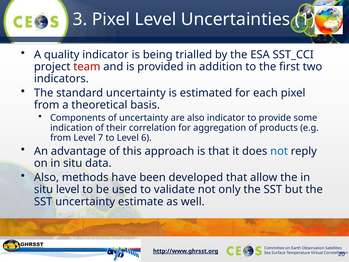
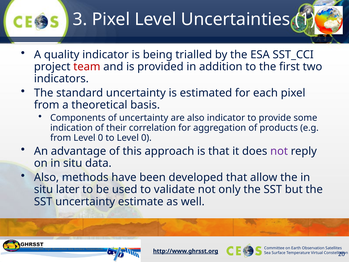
from Level 7: 7 -> 0 (101, 138)
to Level 6: 6 -> 0 (146, 138)
not colour: blue -> purple (279, 151)
situ level: level -> later (68, 189)
